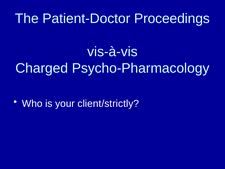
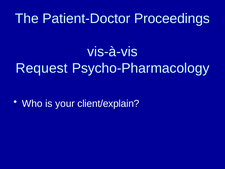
Charged: Charged -> Request (42, 68)
client/strictly: client/strictly -> client/explain (108, 103)
